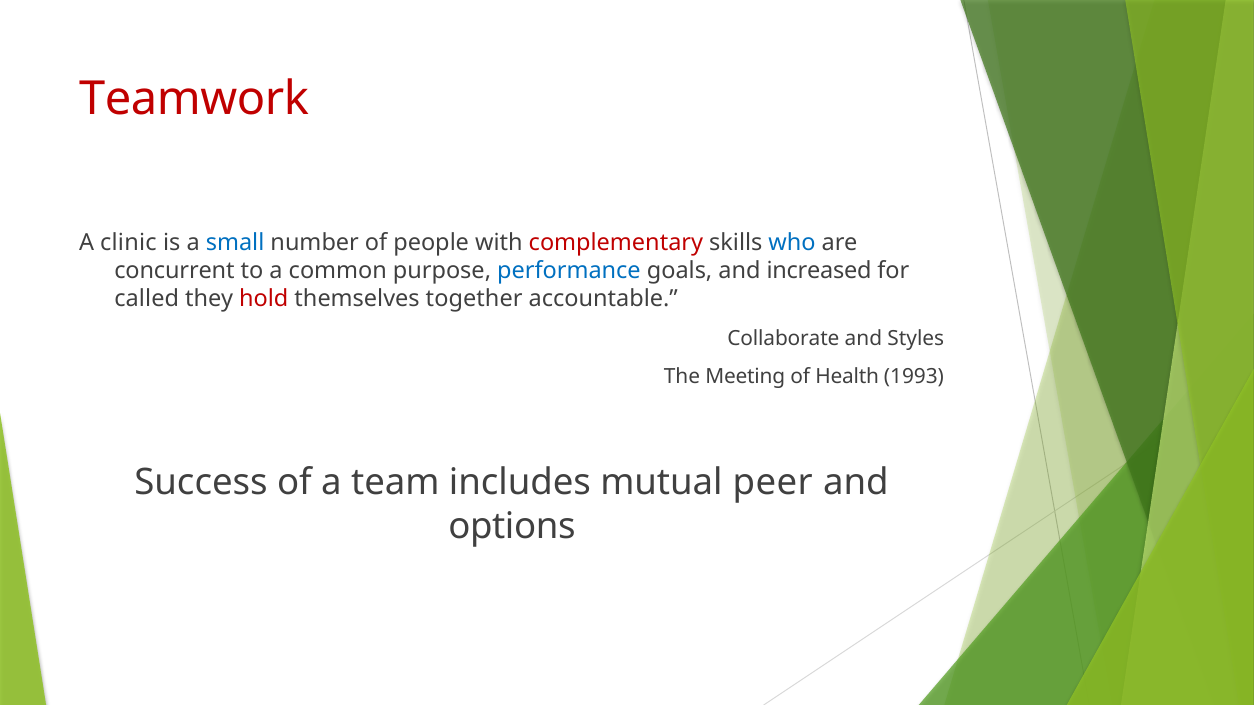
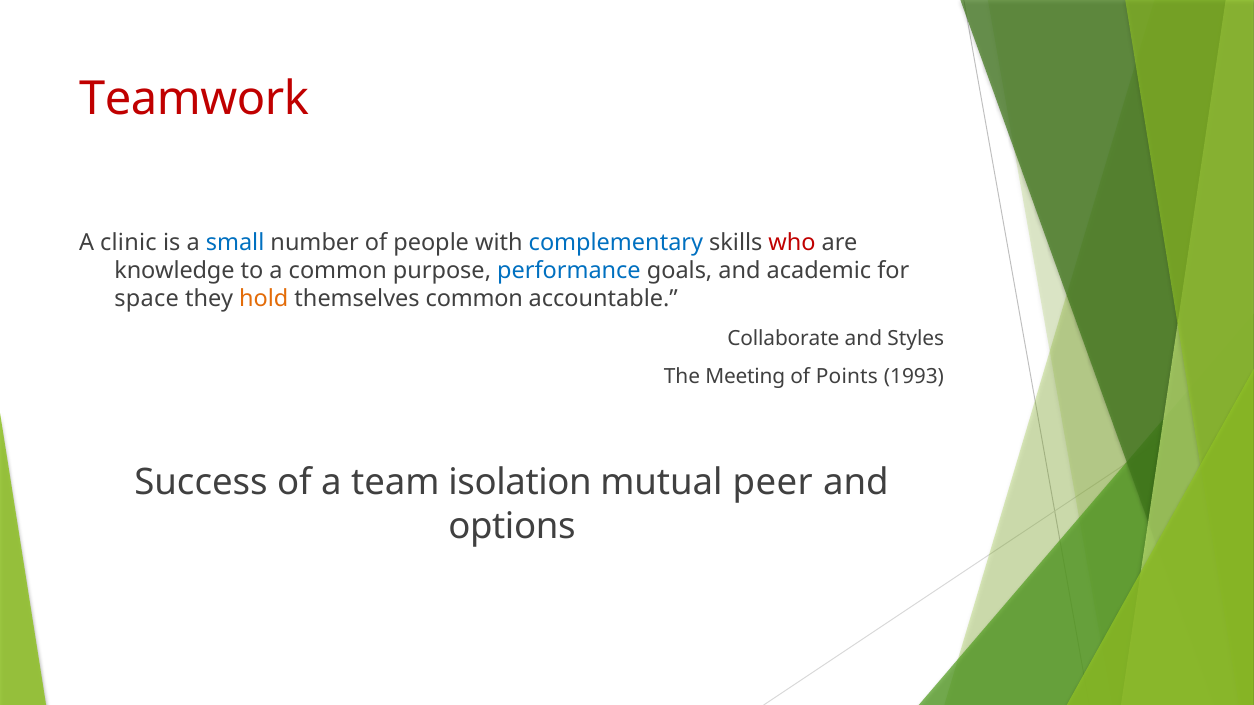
complementary colour: red -> blue (616, 243)
who colour: blue -> red (792, 243)
concurrent: concurrent -> knowledge (174, 271)
increased: increased -> academic (819, 271)
called: called -> space (147, 299)
hold colour: red -> orange (264, 299)
themselves together: together -> common (474, 299)
Health: Health -> Points (847, 377)
includes: includes -> isolation (520, 482)
